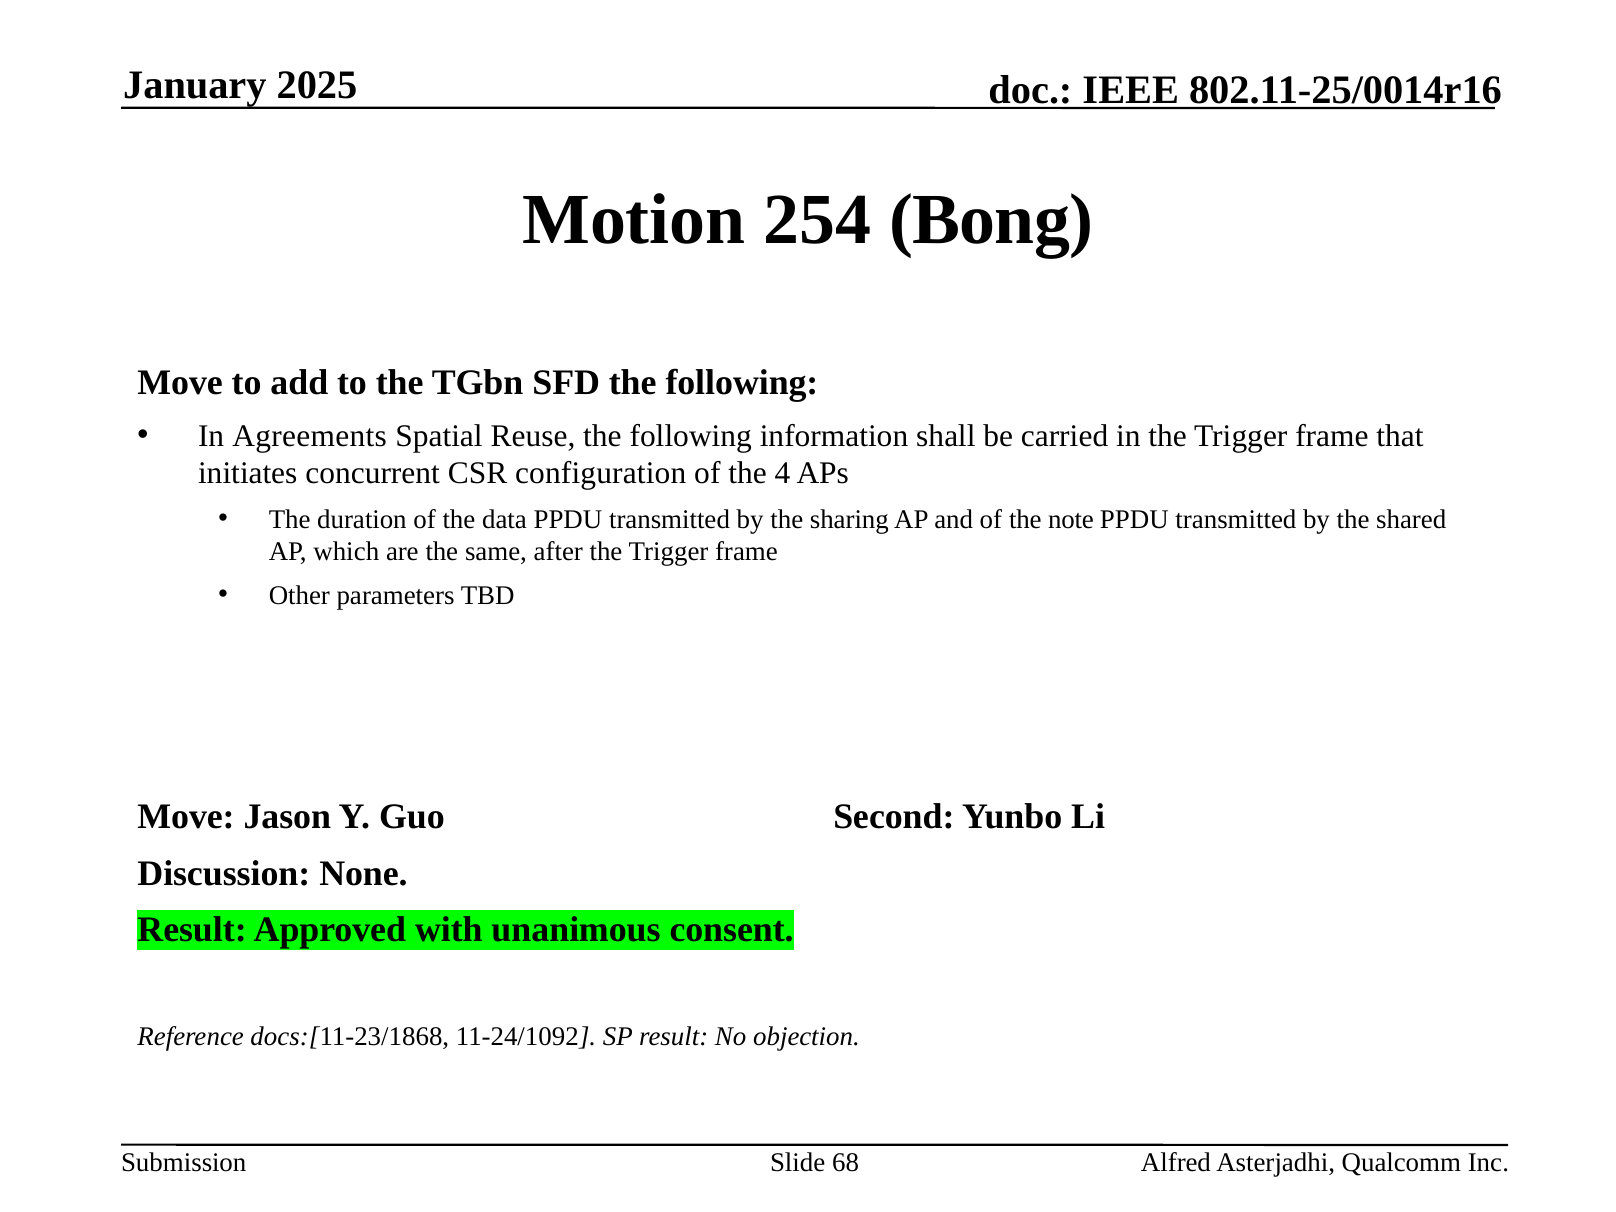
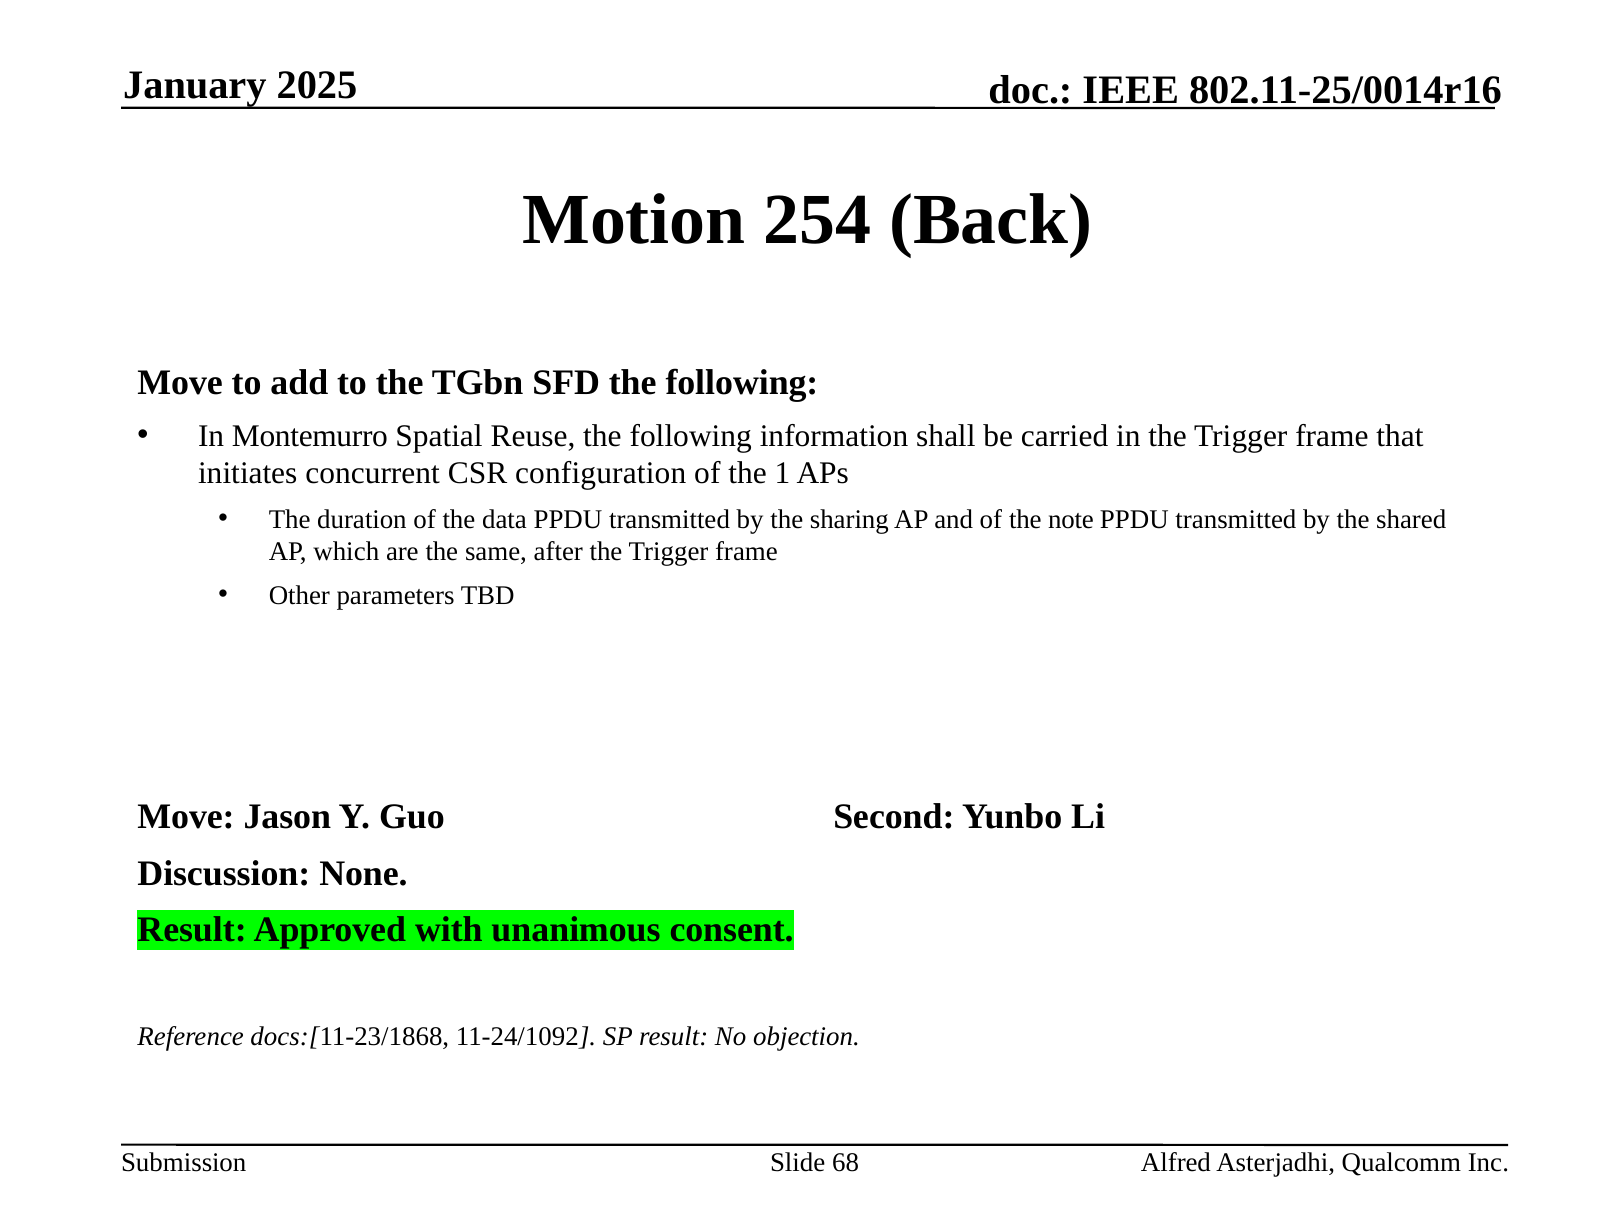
Bong: Bong -> Back (991, 220)
Agreements: Agreements -> Montemurro (310, 436)
4: 4 -> 1 (782, 474)
